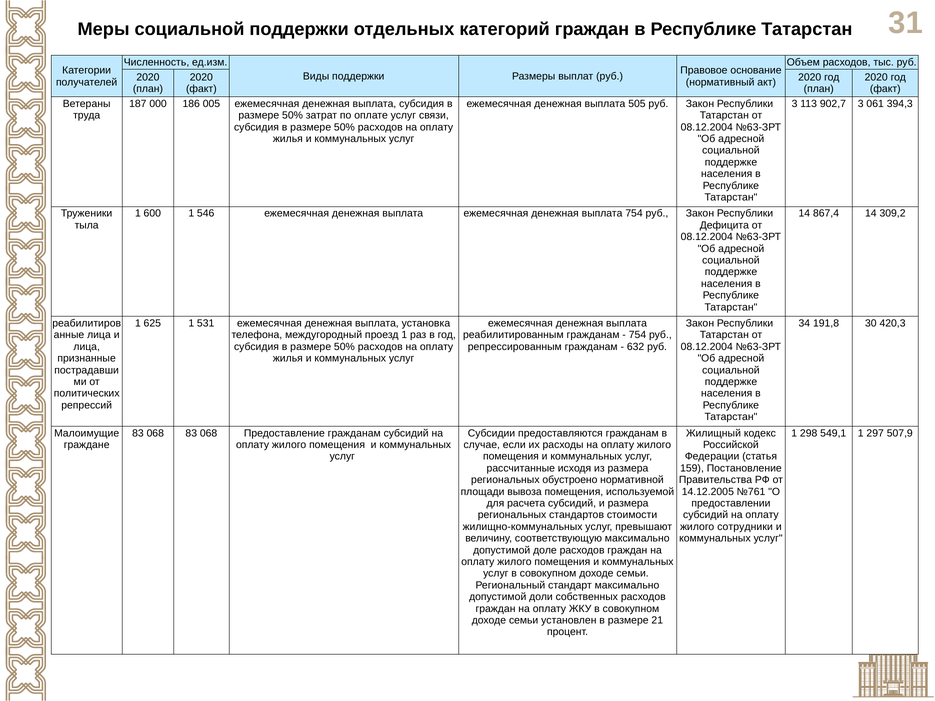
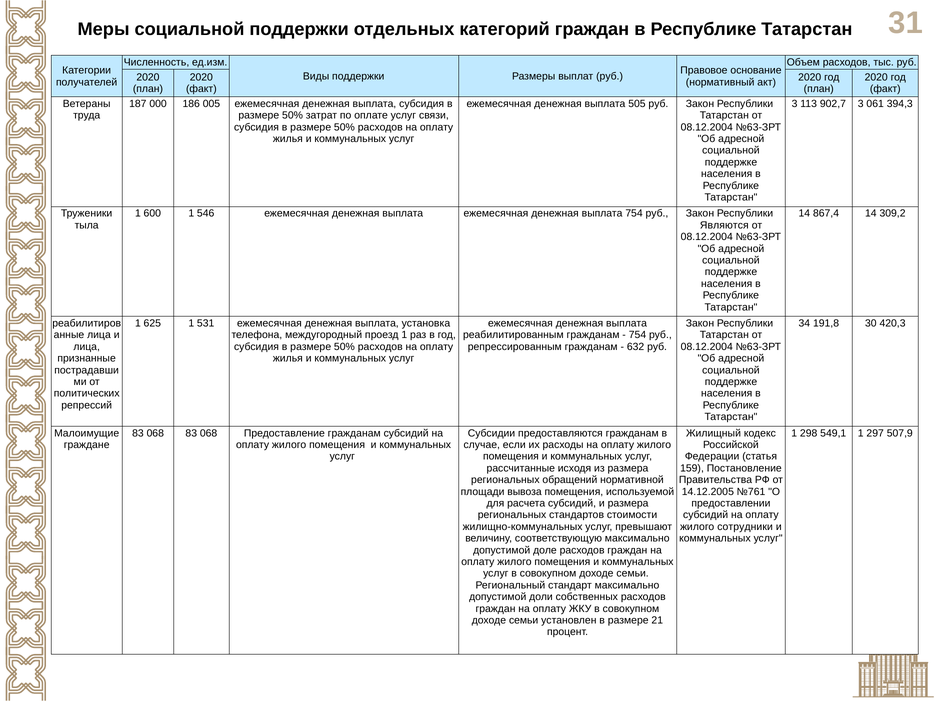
Дефицита: Дефицита -> Являются (724, 225)
обустроено: обустроено -> обращений (570, 480)
